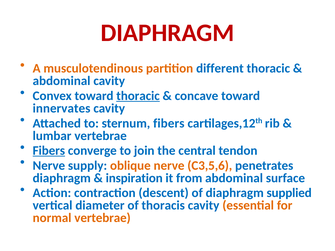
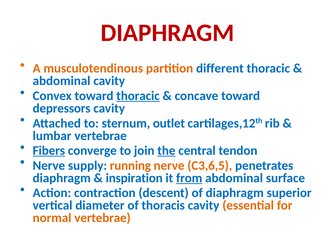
innervates: innervates -> depressors (62, 108)
sternum fibers: fibers -> outlet (169, 123)
the underline: none -> present (166, 151)
oblique: oblique -> running (130, 166)
C3,5,6: C3,5,6 -> C3,6,5 (210, 166)
from underline: none -> present (189, 178)
supplied: supplied -> superior (289, 193)
